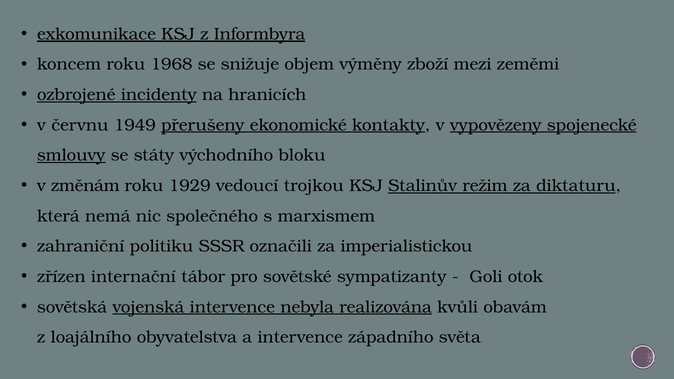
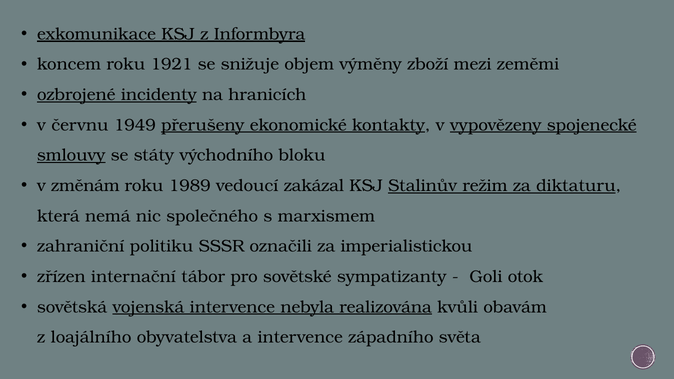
1968: 1968 -> 1921 (172, 64)
1929: 1929 -> 1989 (190, 186)
trojkou: trojkou -> zakázal (314, 186)
